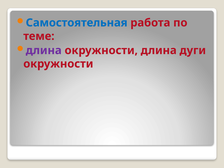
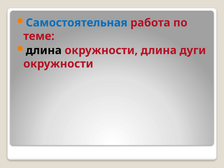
длина colour: purple -> black (44, 50)
